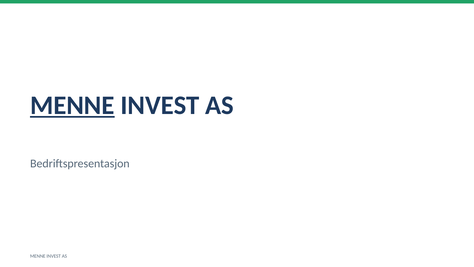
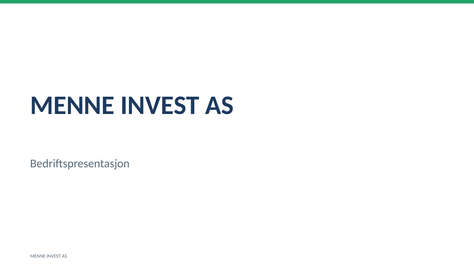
MENNE underline: present -> none (72, 105)
